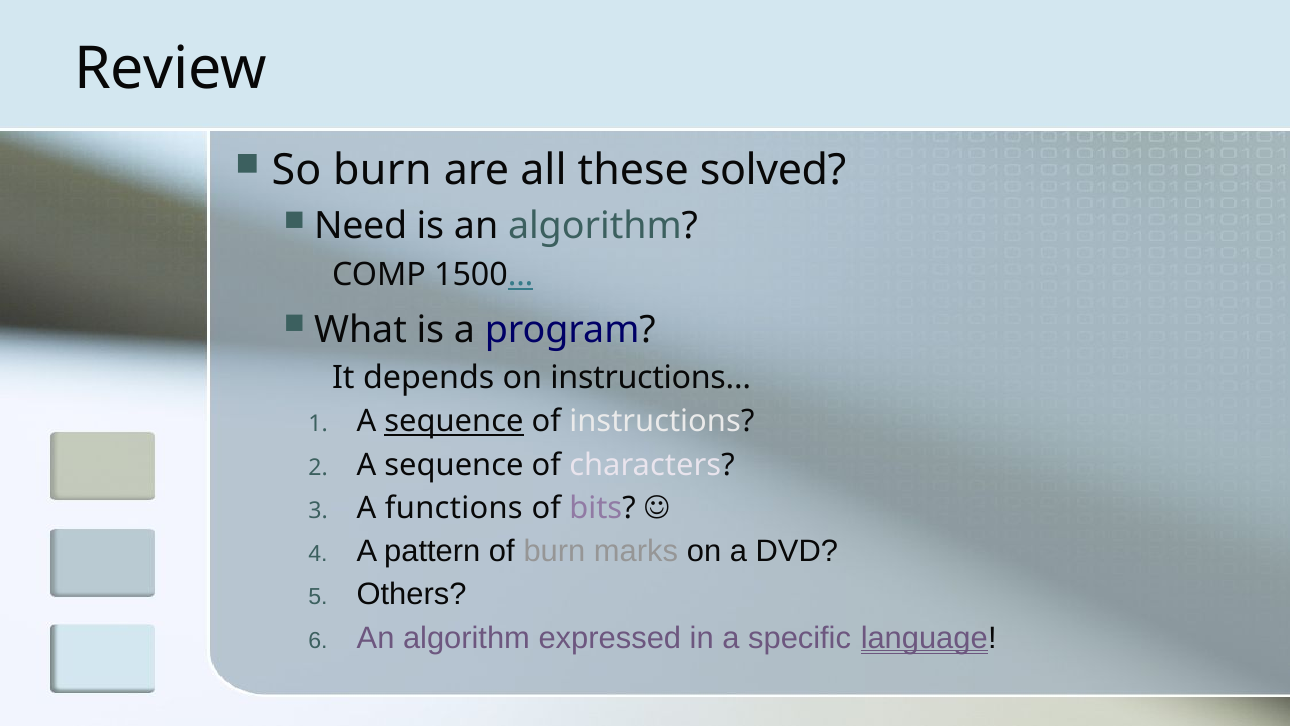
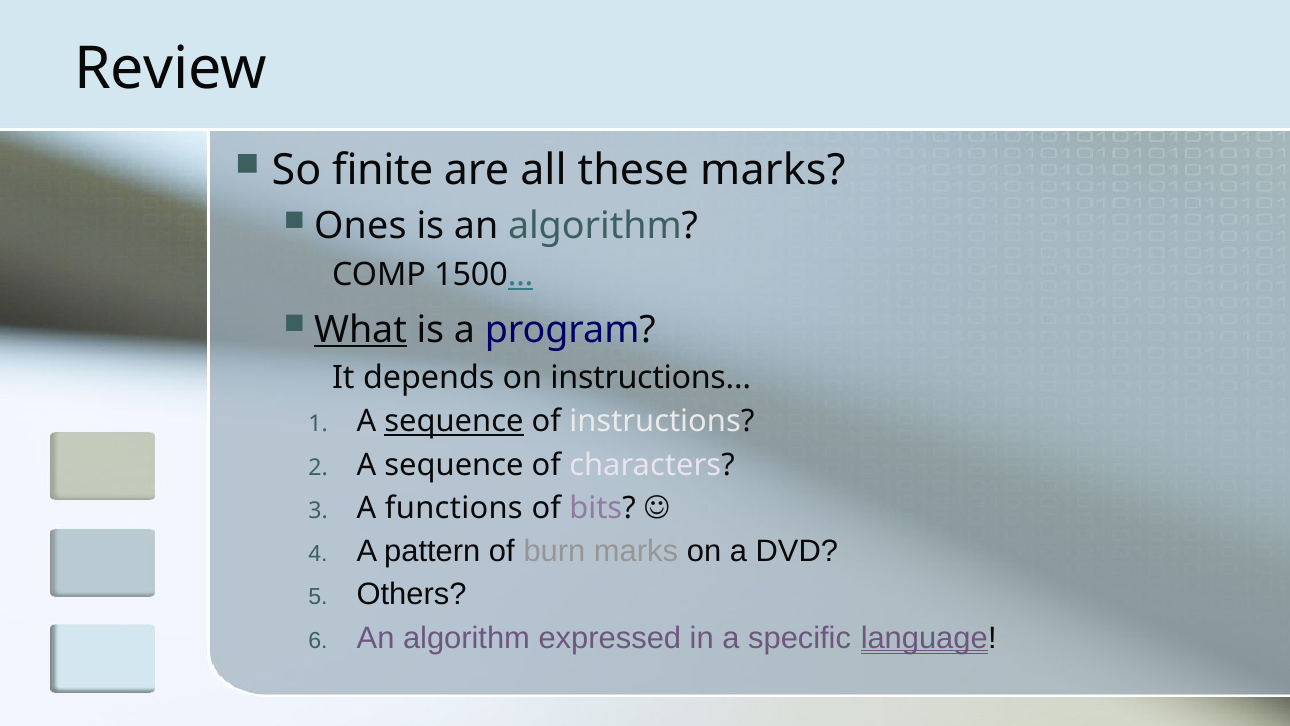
So burn: burn -> finite (383, 171)
these solved: solved -> marks (773, 171)
Need: Need -> Ones (360, 226)
What underline: none -> present (360, 329)
